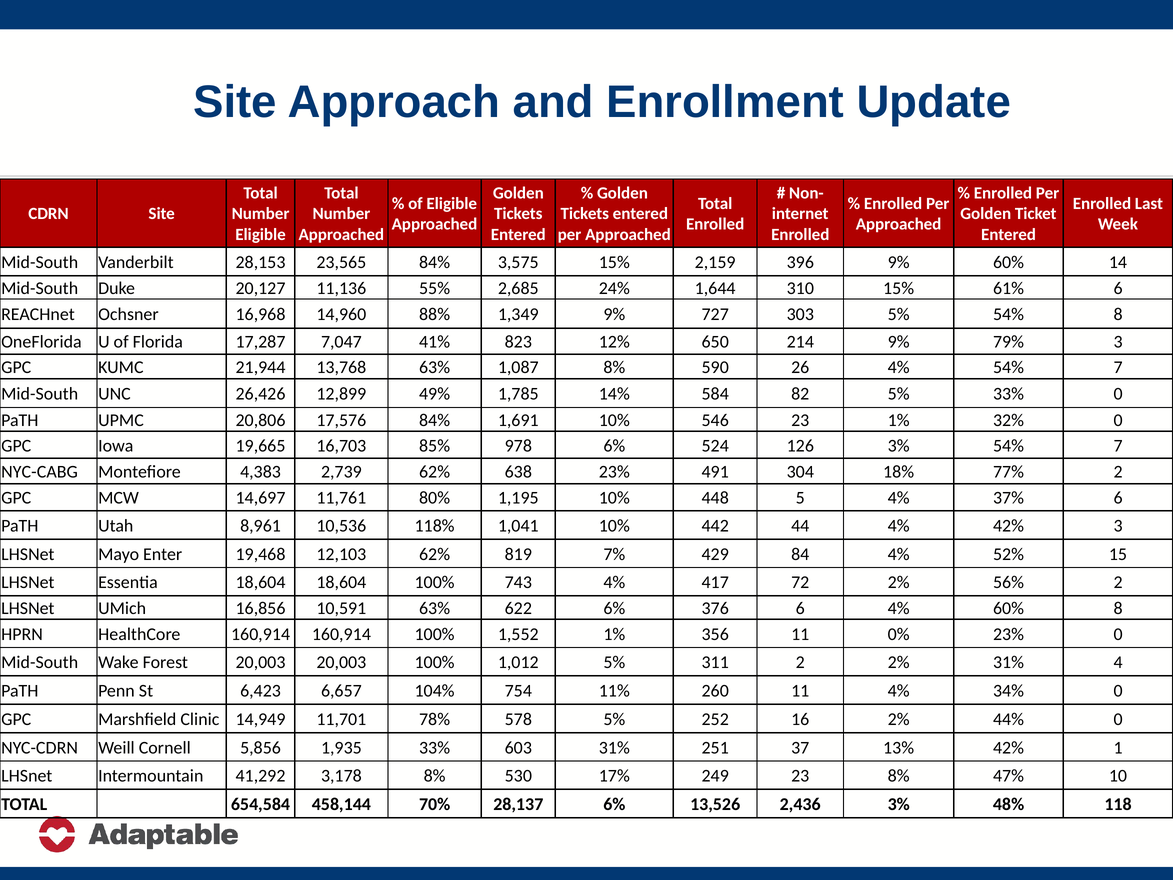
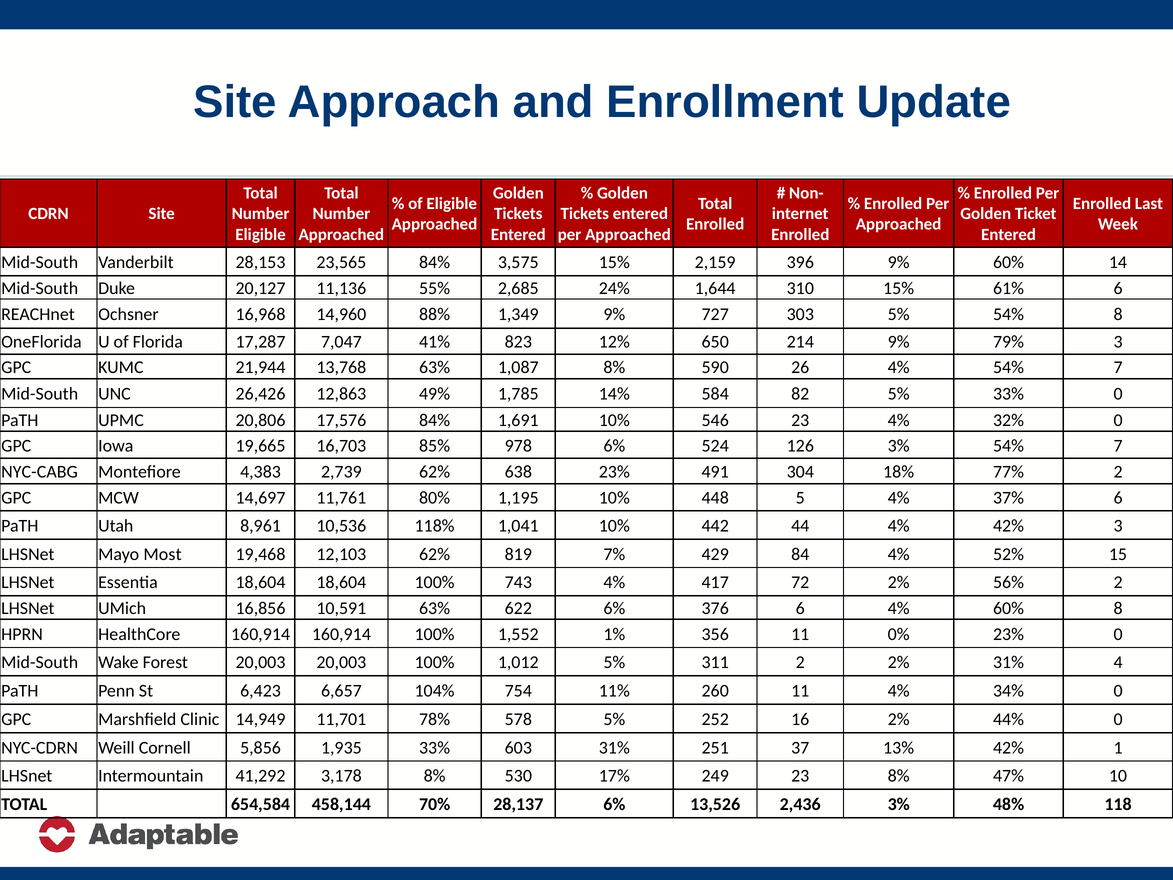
12,899: 12,899 -> 12,863 (341, 394)
23 1%: 1% -> 4% (899, 420)
Enter: Enter -> Most (163, 554)
